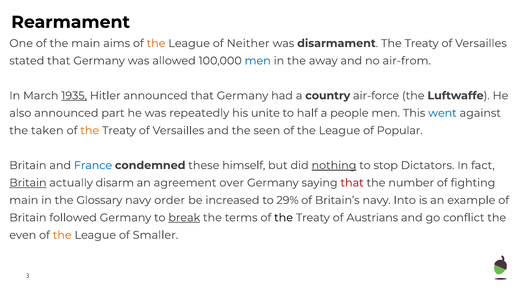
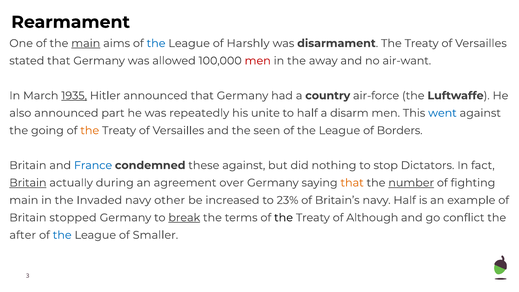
main underline: none -> present (86, 43)
the colour: orange -> blue (156, 43)
Neither: Neither -> Harshly (248, 43)
men colour: blue -> red (258, 61)
air-from: air-from -> air-want (407, 61)
people: people -> disarm (349, 113)
taken: taken -> going (47, 130)
Popular: Popular -> Borders (400, 130)
these himself: himself -> against (244, 165)
nothing underline: present -> none (334, 165)
disarm: disarm -> during (115, 183)
that colour: red -> orange (352, 183)
number underline: none -> present (411, 183)
Glossary: Glossary -> Invaded (99, 200)
order: order -> other (170, 200)
29%: 29% -> 23% (288, 200)
navy Into: Into -> Half (405, 200)
followed: followed -> stopped (73, 218)
Austrians: Austrians -> Although (372, 218)
even: even -> after (23, 235)
the colour: orange -> blue (62, 235)
